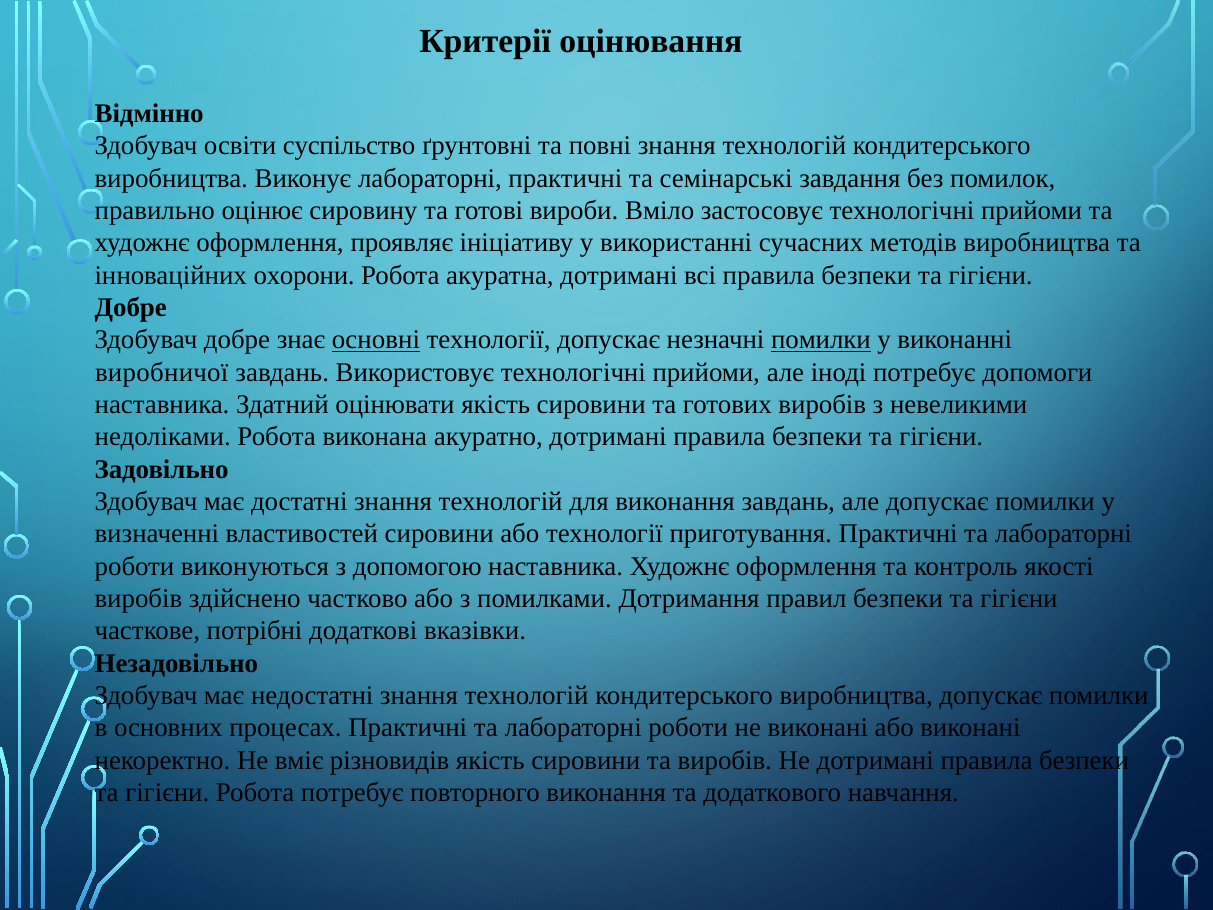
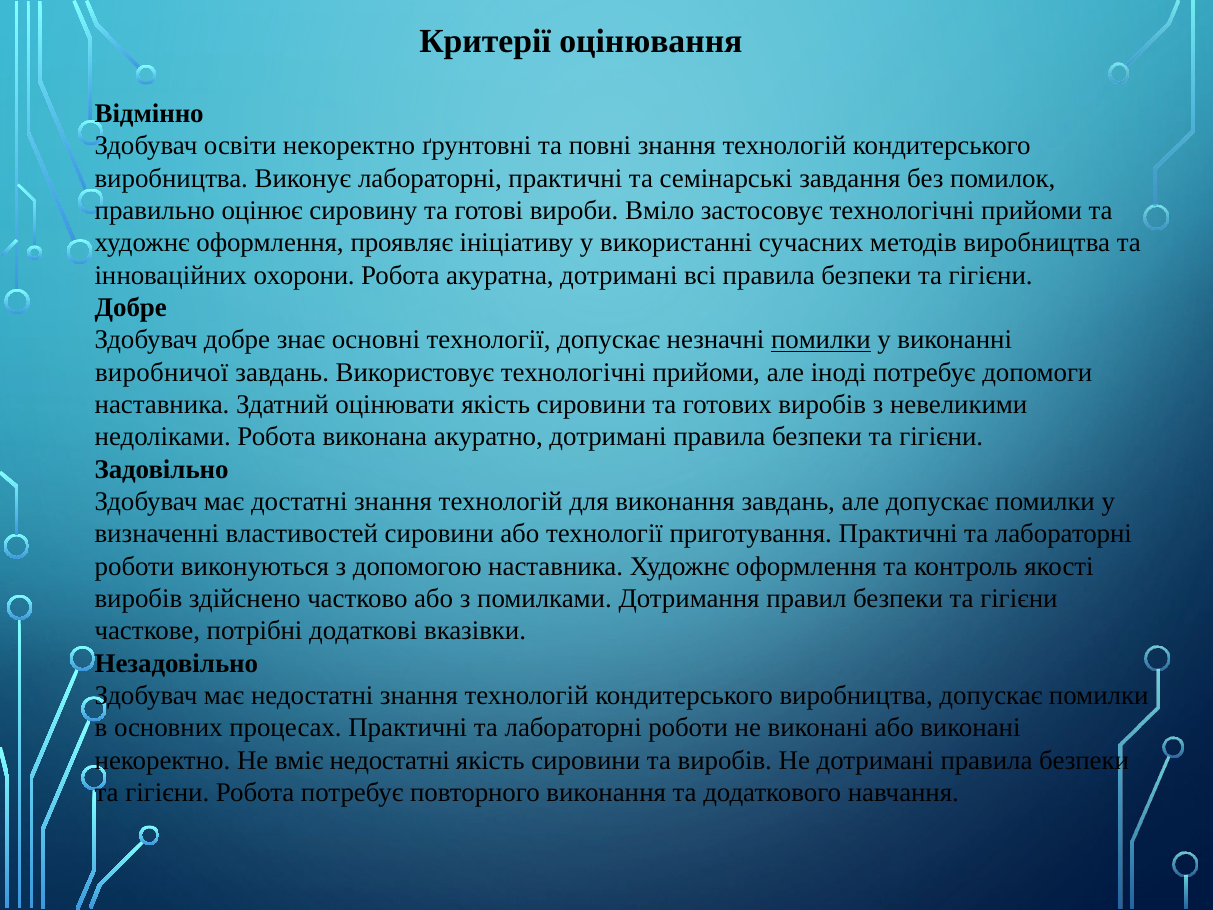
освіти суспільство: суспільство -> некоректно (349, 146)
основні underline: present -> none (376, 340)
вміє різновидів: різновидів -> недостатні (390, 760)
